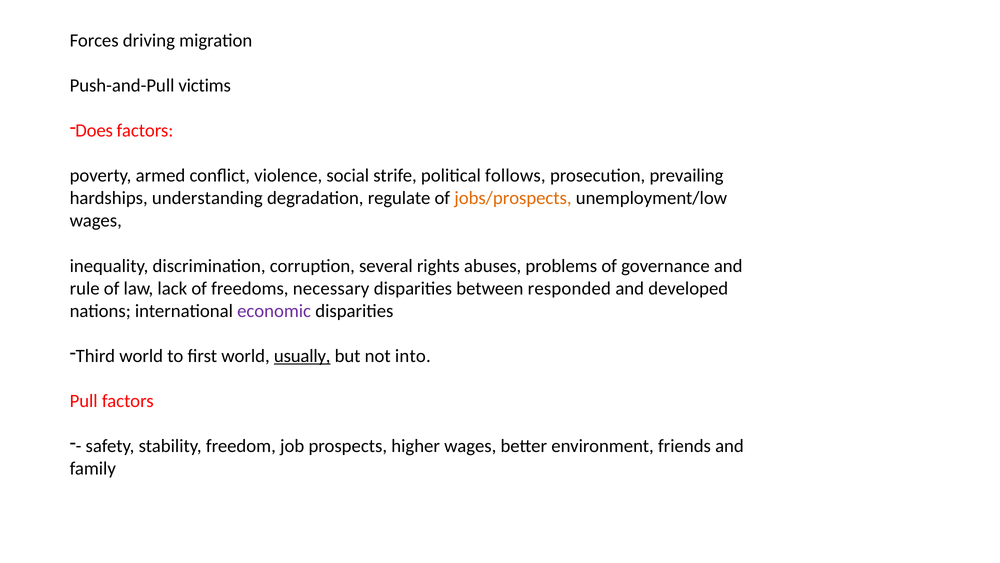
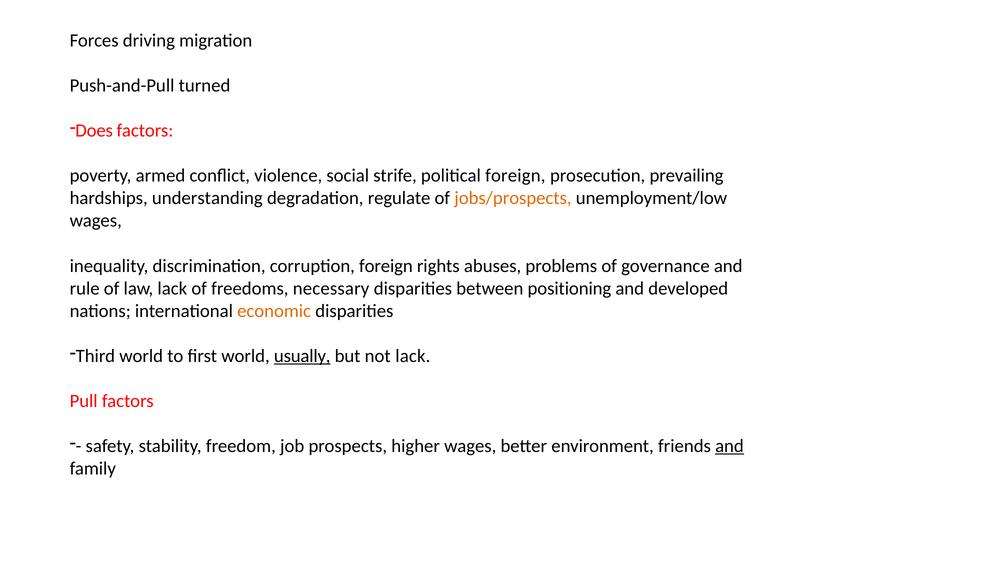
victims: victims -> turned (205, 86)
political follows: follows -> foreign (515, 176)
corruption several: several -> foreign (386, 266)
responded: responded -> positioning (569, 288)
economic colour: purple -> orange (274, 311)
not into: into -> lack (413, 356)
and underline: none -> present (729, 446)
